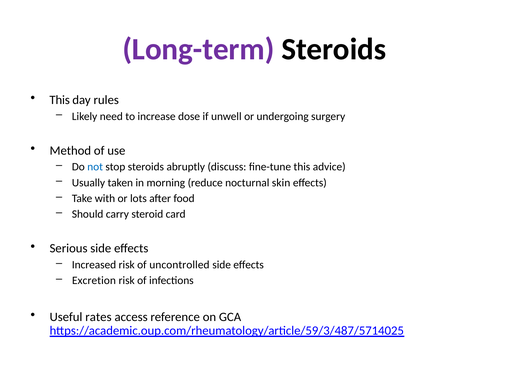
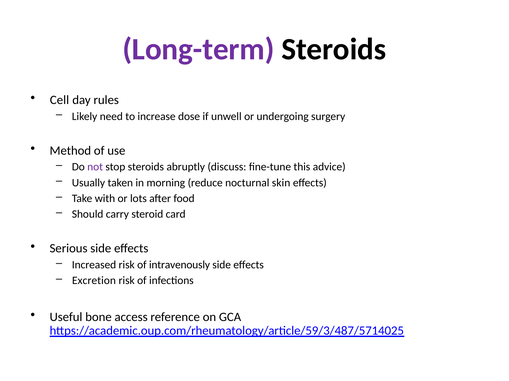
This: This -> Cell (59, 100)
not colour: blue -> purple (95, 167)
uncontrolled: uncontrolled -> intravenously (180, 265)
rates: rates -> bone (98, 318)
